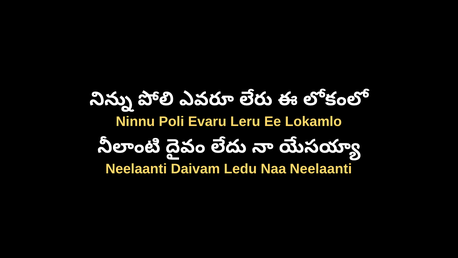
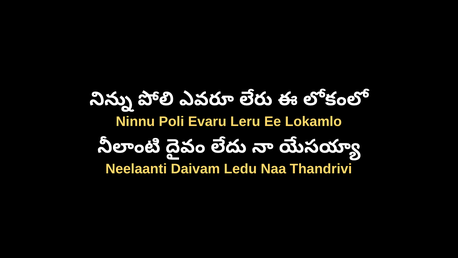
Naa Neelaanti: Neelaanti -> Thandrivi (321, 169)
